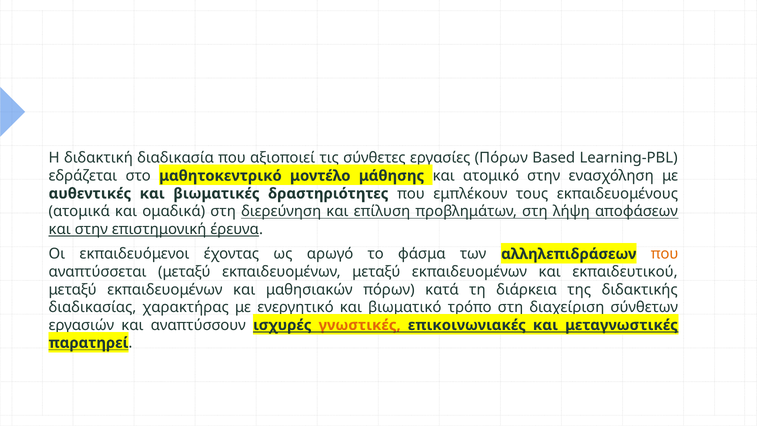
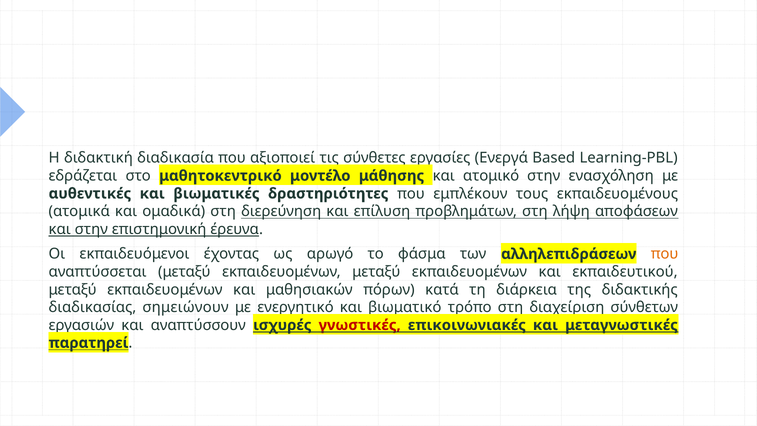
Πόρων: Πόρων -> Ενεργά (501, 158)
χαρακτήρας: χαρακτήρας -> σημειώνουν (186, 307)
γνωστικές colour: orange -> red (360, 325)
